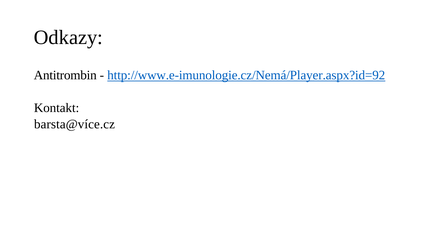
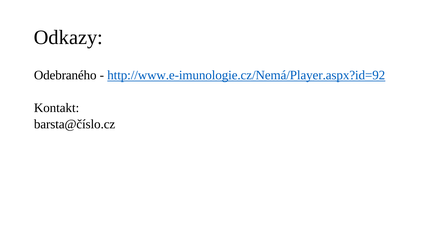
Antitrombin: Antitrombin -> Odebraného (65, 75)
barsta@více.cz: barsta@více.cz -> barsta@číslo.cz (75, 124)
